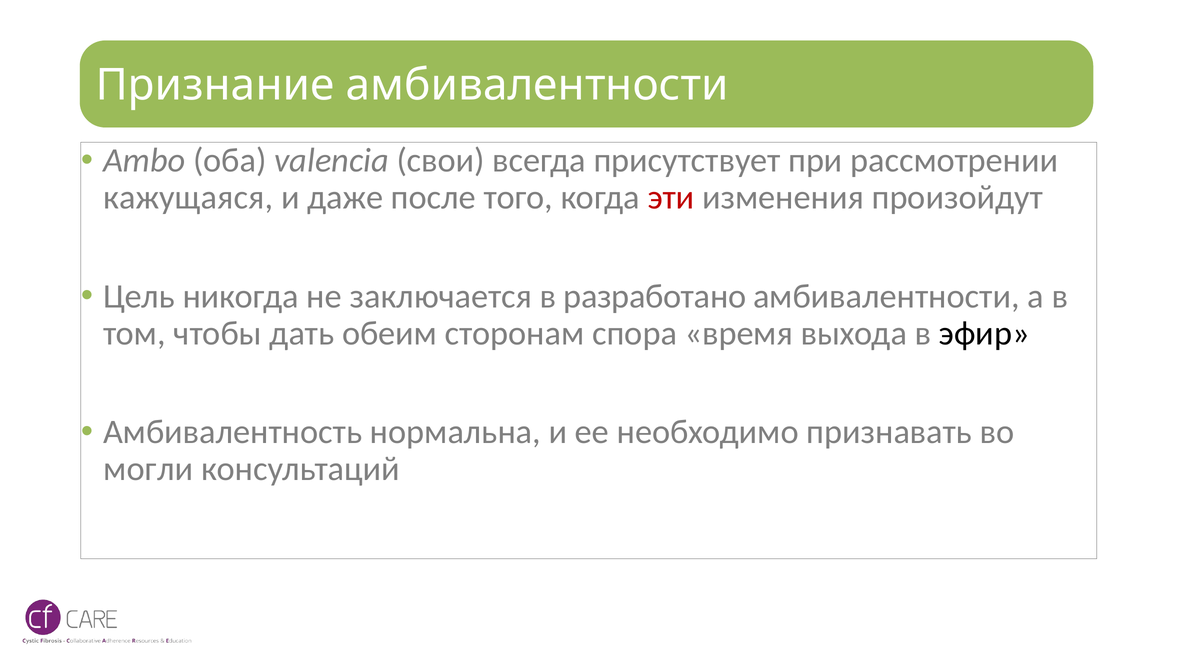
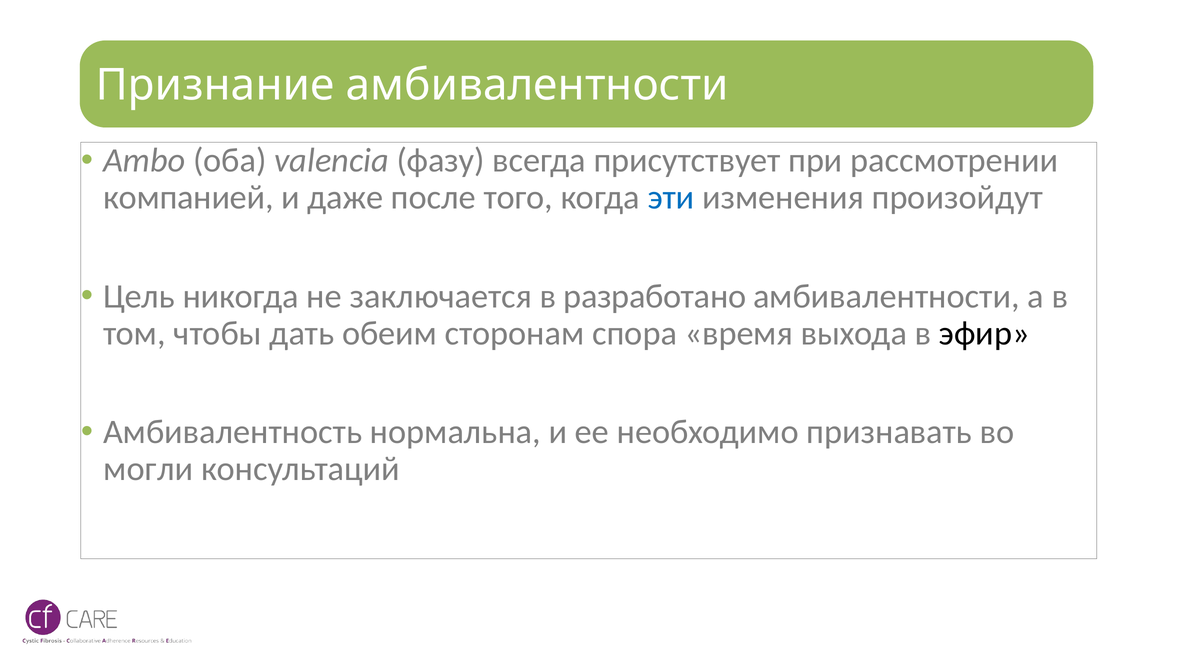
свои: свои -> фазу (441, 161)
кажущаяся: кажущаяся -> компанией (188, 198)
эти colour: red -> blue (671, 198)
